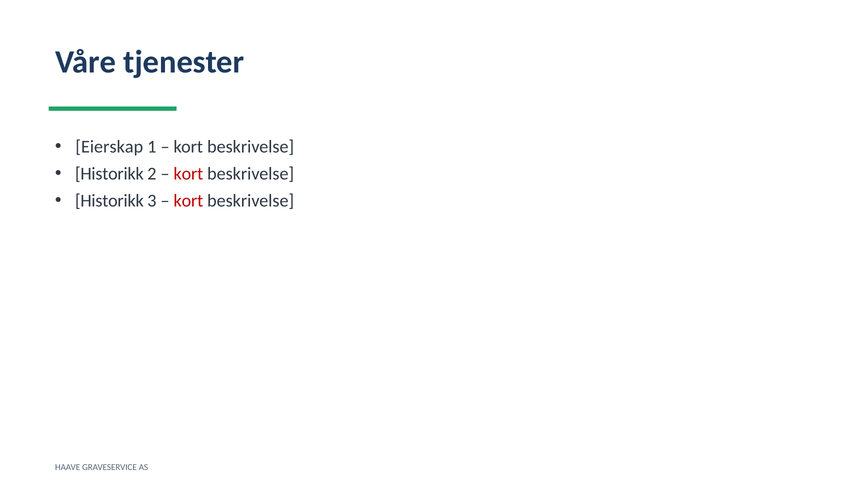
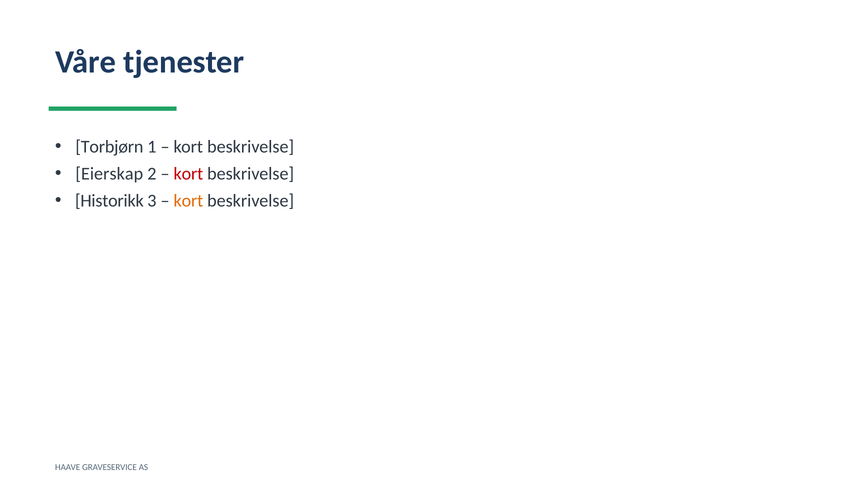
Eierskap: Eierskap -> Torbjørn (109, 147)
Historikk: Historikk -> Eierskap (109, 174)
kort colour: red -> orange (188, 201)
